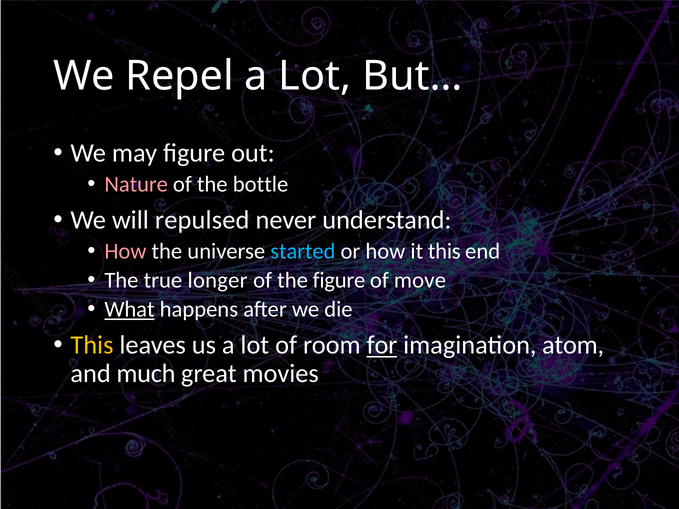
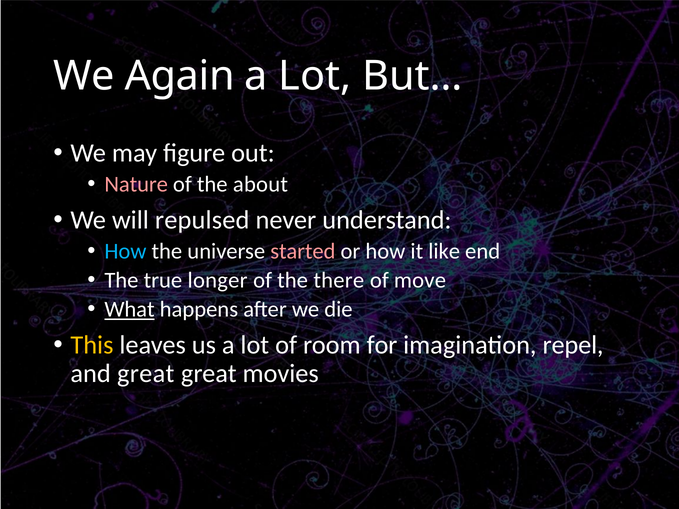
Repel: Repel -> Again (180, 76)
bottle: bottle -> about (260, 184)
How colour: pink -> light blue (125, 251)
started colour: light blue -> pink (303, 251)
it this: this -> like (444, 251)
the figure: figure -> there (339, 280)
for underline: present -> none (382, 345)
atom: atom -> repel (573, 345)
and much: much -> great (146, 374)
